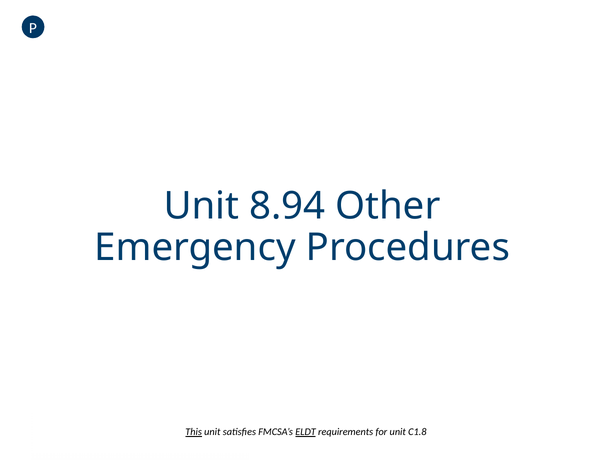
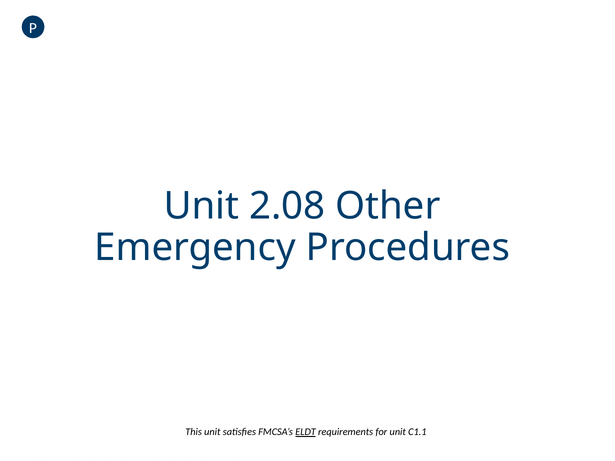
8.94: 8.94 -> 2.08 (287, 206)
This underline: present -> none (194, 432)
C1.8: C1.8 -> C1.1 (417, 432)
